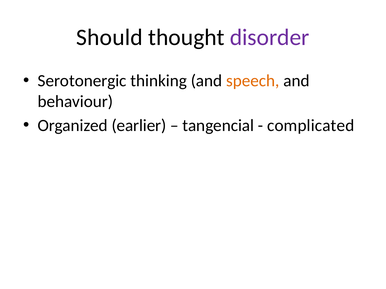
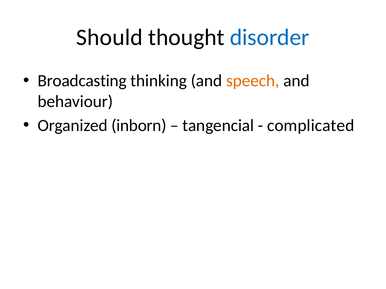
disorder colour: purple -> blue (270, 37)
Serotonergic: Serotonergic -> Broadcasting (82, 81)
earlier: earlier -> inborn (139, 126)
